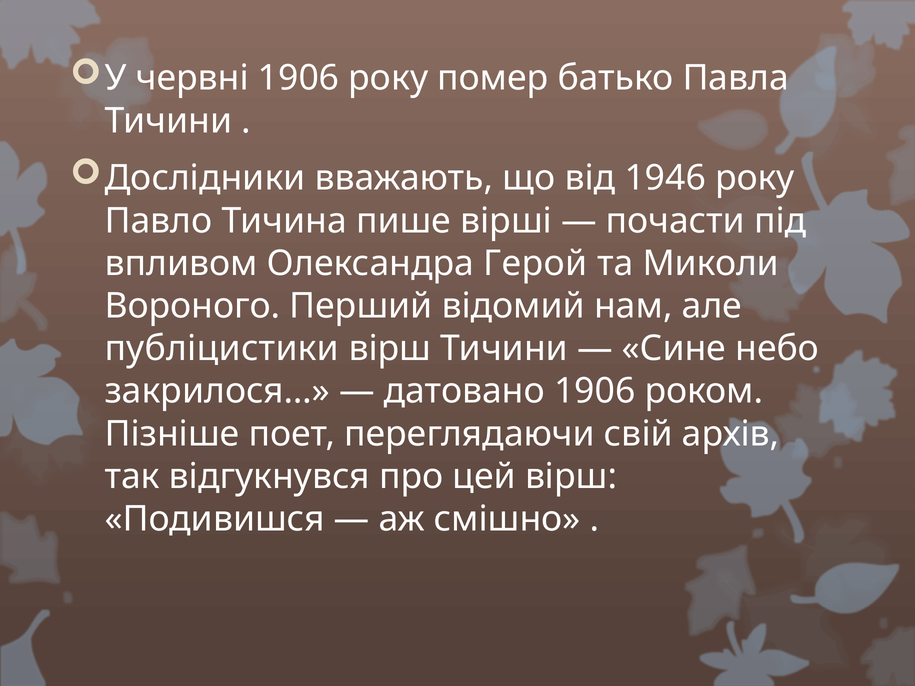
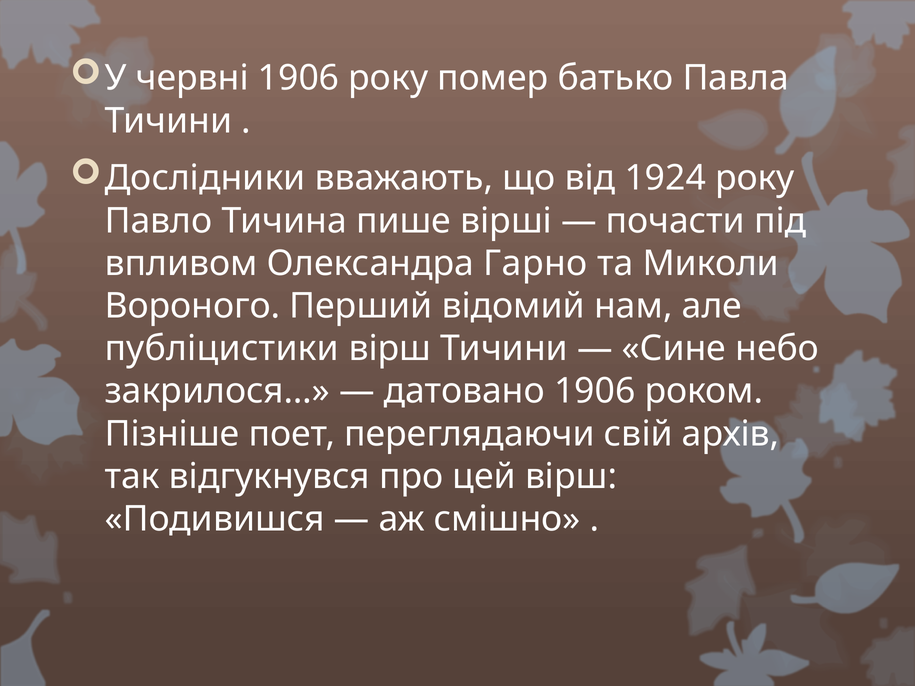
1946: 1946 -> 1924 (665, 178)
Герой: Герой -> Гарно (535, 263)
